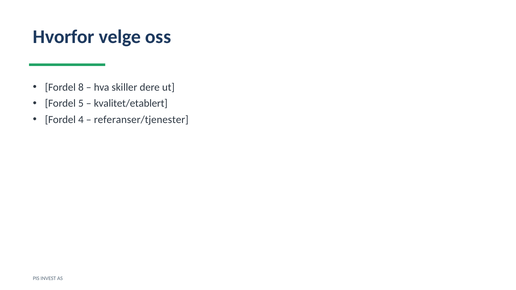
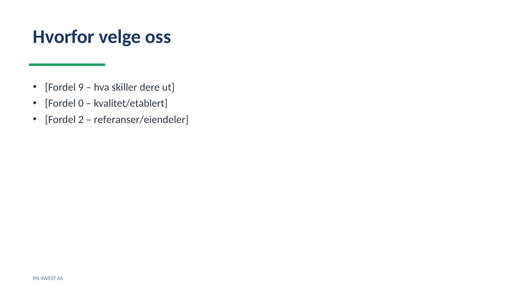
8: 8 -> 9 (81, 87)
5: 5 -> 0 (81, 104)
4: 4 -> 2 (81, 120)
referanser/tjenester: referanser/tjenester -> referanser/eiendeler (141, 120)
